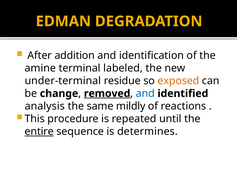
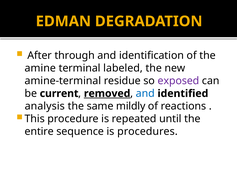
addition: addition -> through (75, 55)
under-terminal: under-terminal -> amine-terminal (63, 81)
exposed colour: orange -> purple (178, 81)
change: change -> current (59, 93)
entire underline: present -> none (39, 131)
determines: determines -> procedures (147, 131)
